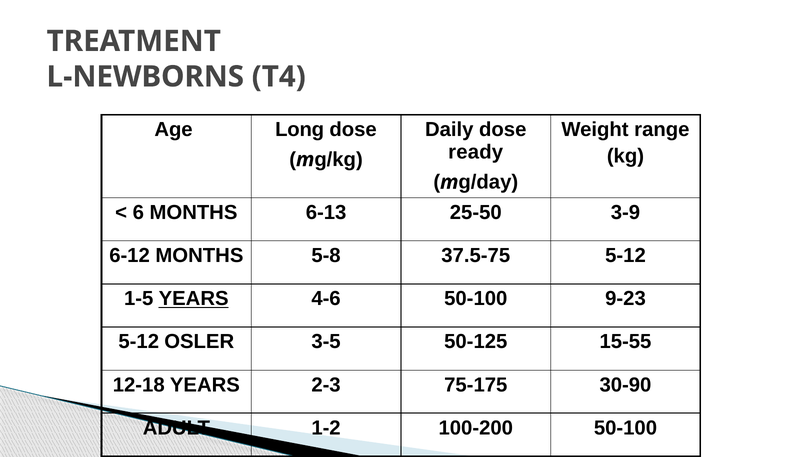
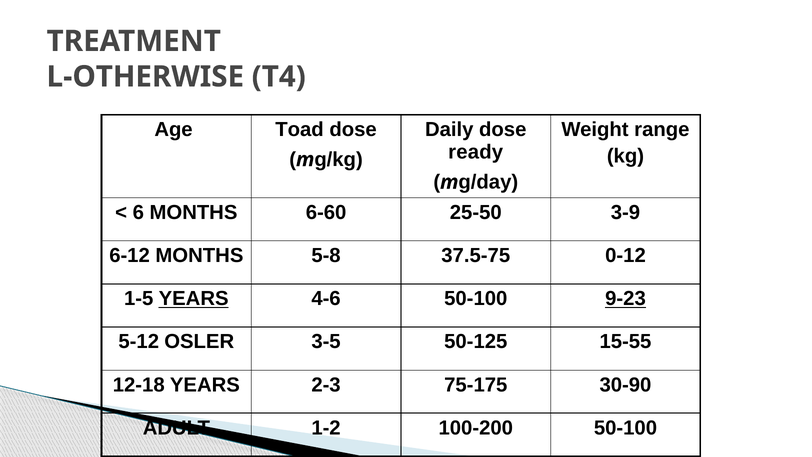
L-NEWBORNS: L-NEWBORNS -> L-OTHERWISE (145, 77)
Long: Long -> Toad (300, 129)
6-13: 6-13 -> 6-60 (326, 212)
37.5-75 5-12: 5-12 -> 0-12 (625, 255)
9-23 underline: none -> present (625, 299)
